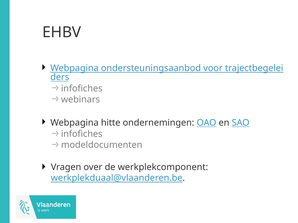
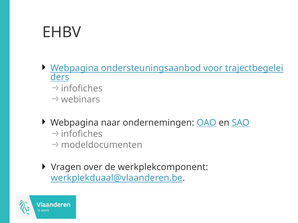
hitte: hitte -> naar (111, 123)
